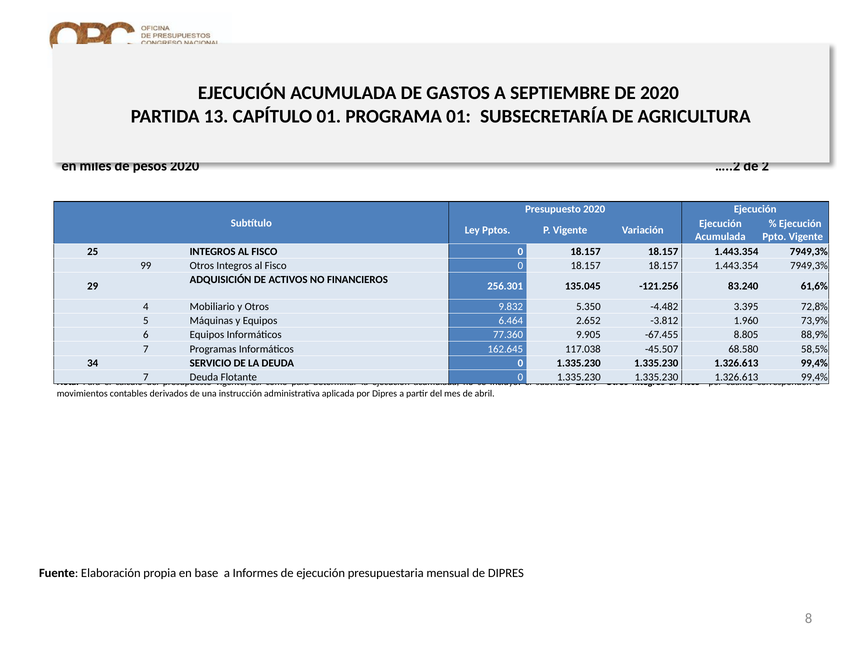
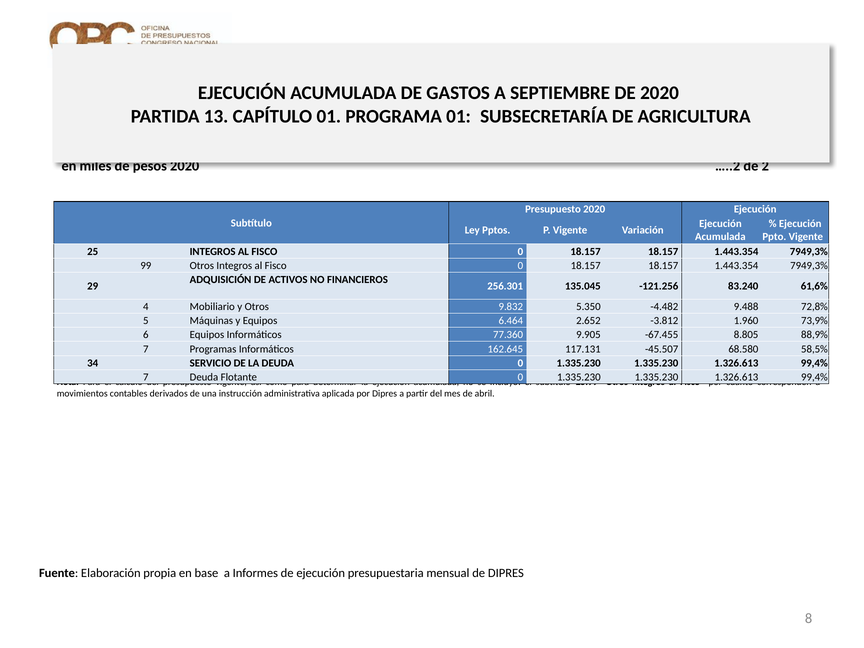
3.395: 3.395 -> 9.488 (746, 307)
117.038: 117.038 -> 117.131 (583, 349)
